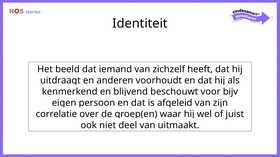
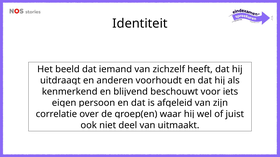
bijv: bijv -> iets (230, 92)
